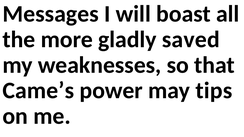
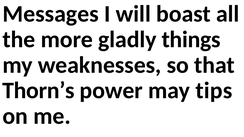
saved: saved -> things (191, 40)
Came’s: Came’s -> Thorn’s (38, 91)
